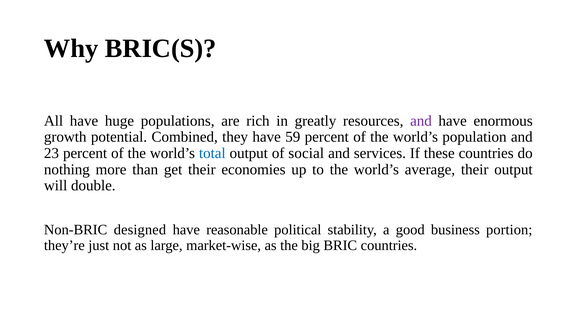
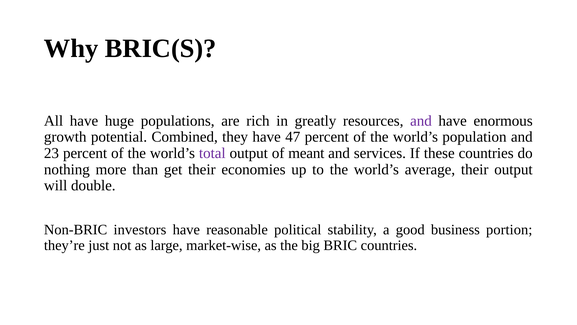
59: 59 -> 47 (293, 137)
total colour: blue -> purple (212, 153)
social: social -> meant (306, 153)
designed: designed -> investors (140, 230)
